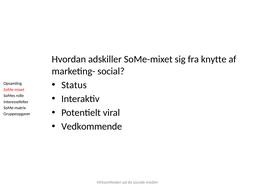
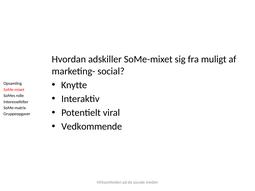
knytte: knytte -> muligt (214, 59)
Status: Status -> Knytte (74, 85)
